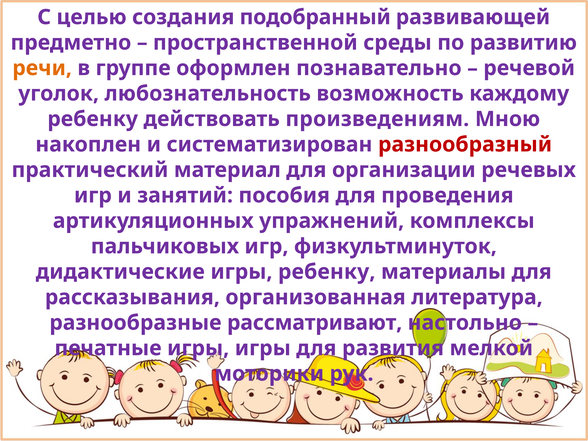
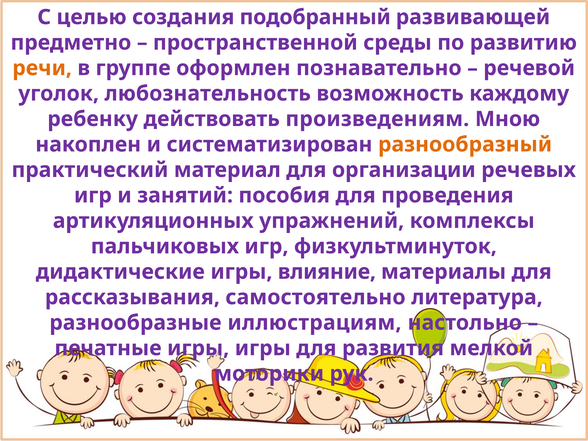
разнообразный colour: red -> orange (465, 144)
игры ребенку: ребенку -> влияние (327, 272)
организованная: организованная -> самостоятельно (315, 297)
рассматривают: рассматривают -> иллюстрациям (314, 323)
